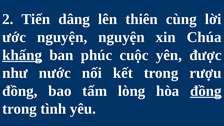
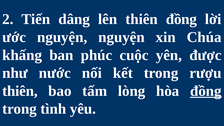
thiên cùng: cùng -> đồng (181, 19)
khấng underline: present -> none (22, 55)
đồng: đồng -> thiên (20, 91)
